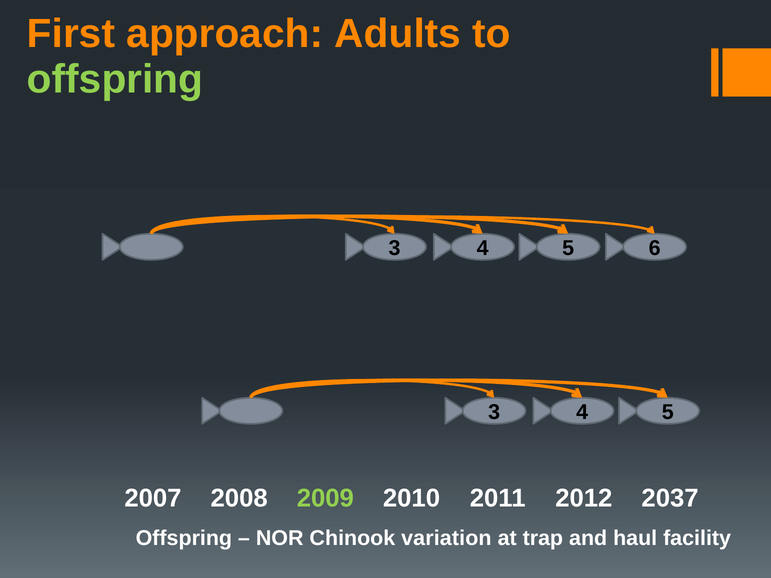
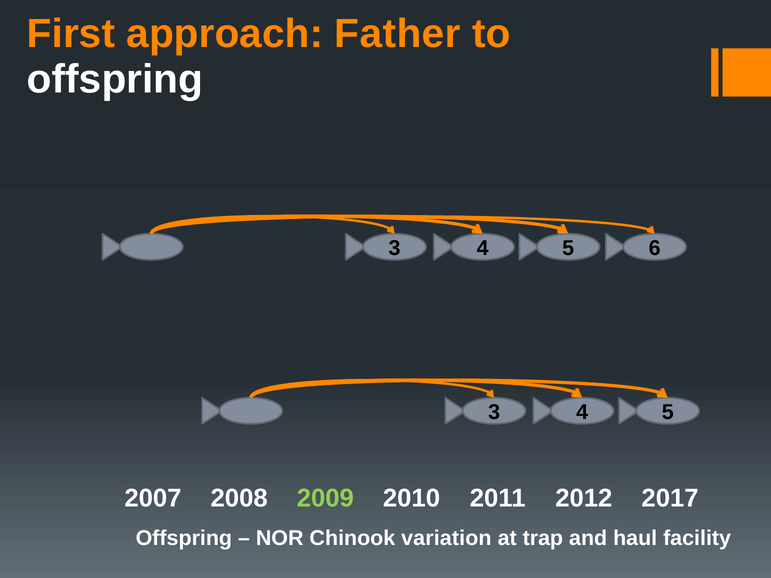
Adults: Adults -> Father (398, 34)
offspring colour: light green -> white (115, 79)
2037: 2037 -> 2017 (670, 498)
